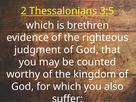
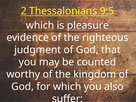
3:5: 3:5 -> 9:5 (107, 11)
brethren: brethren -> pleasure (88, 25)
